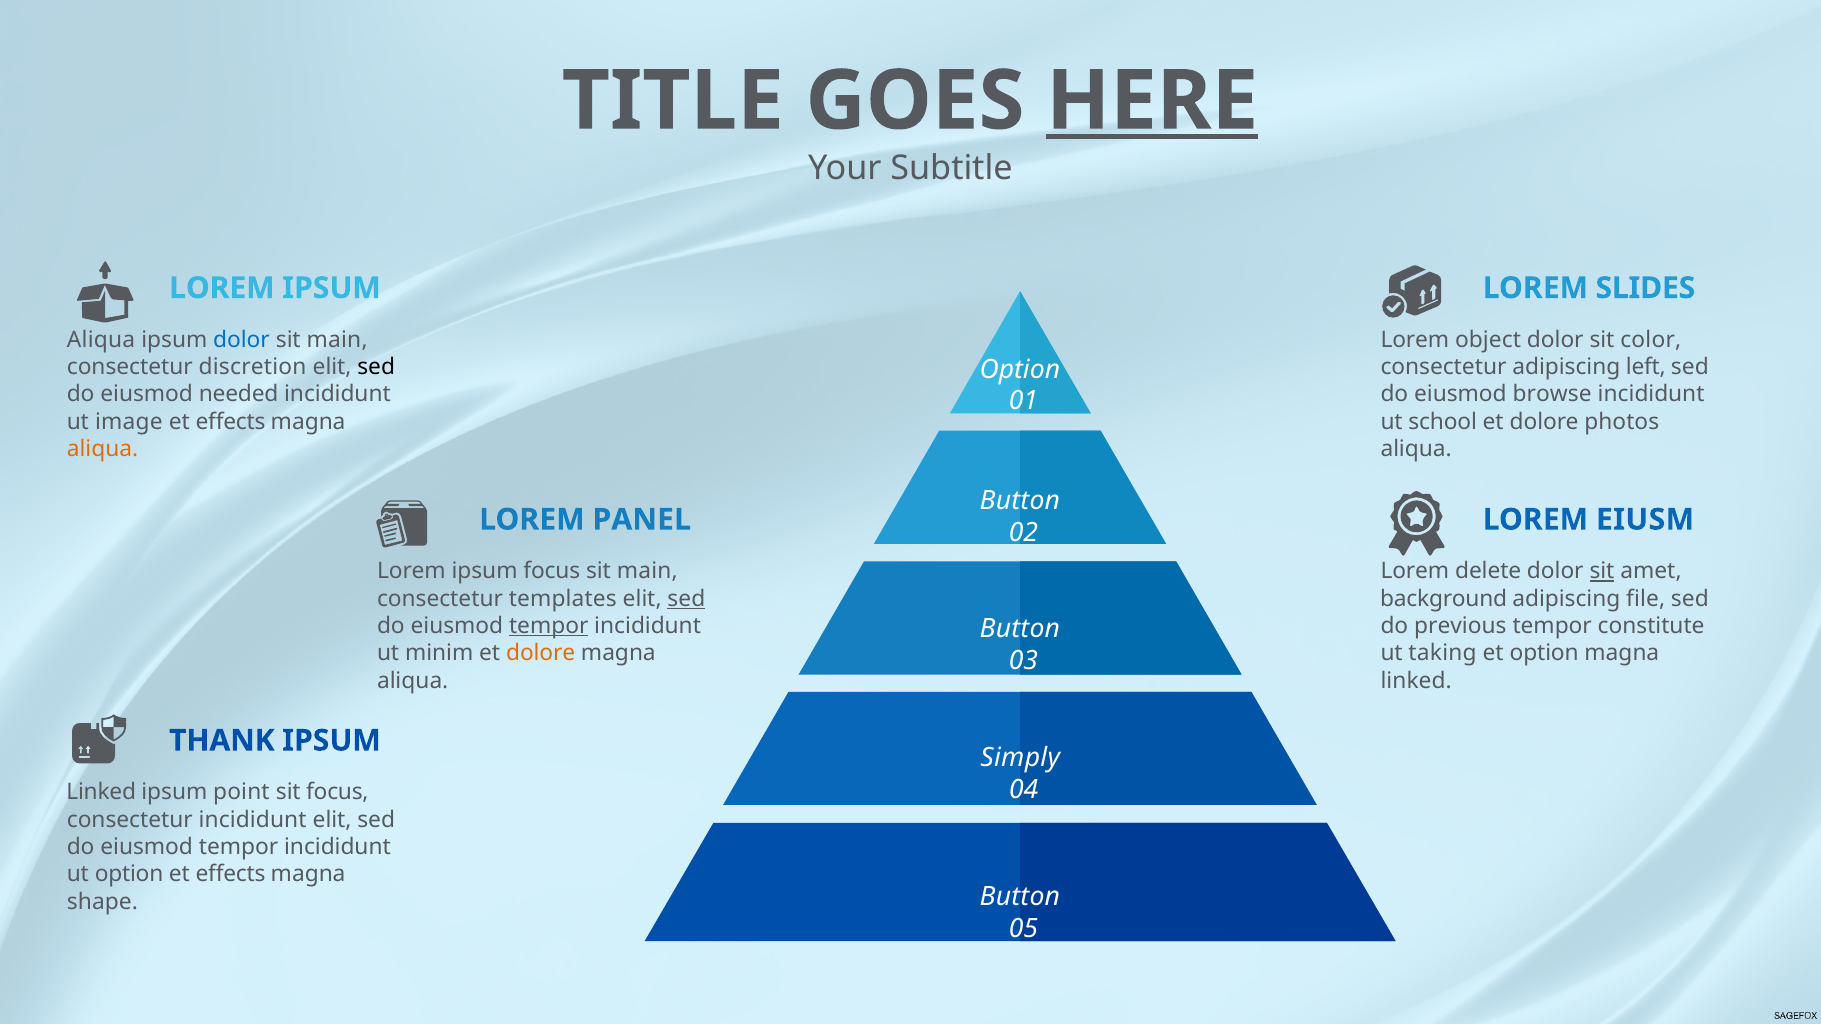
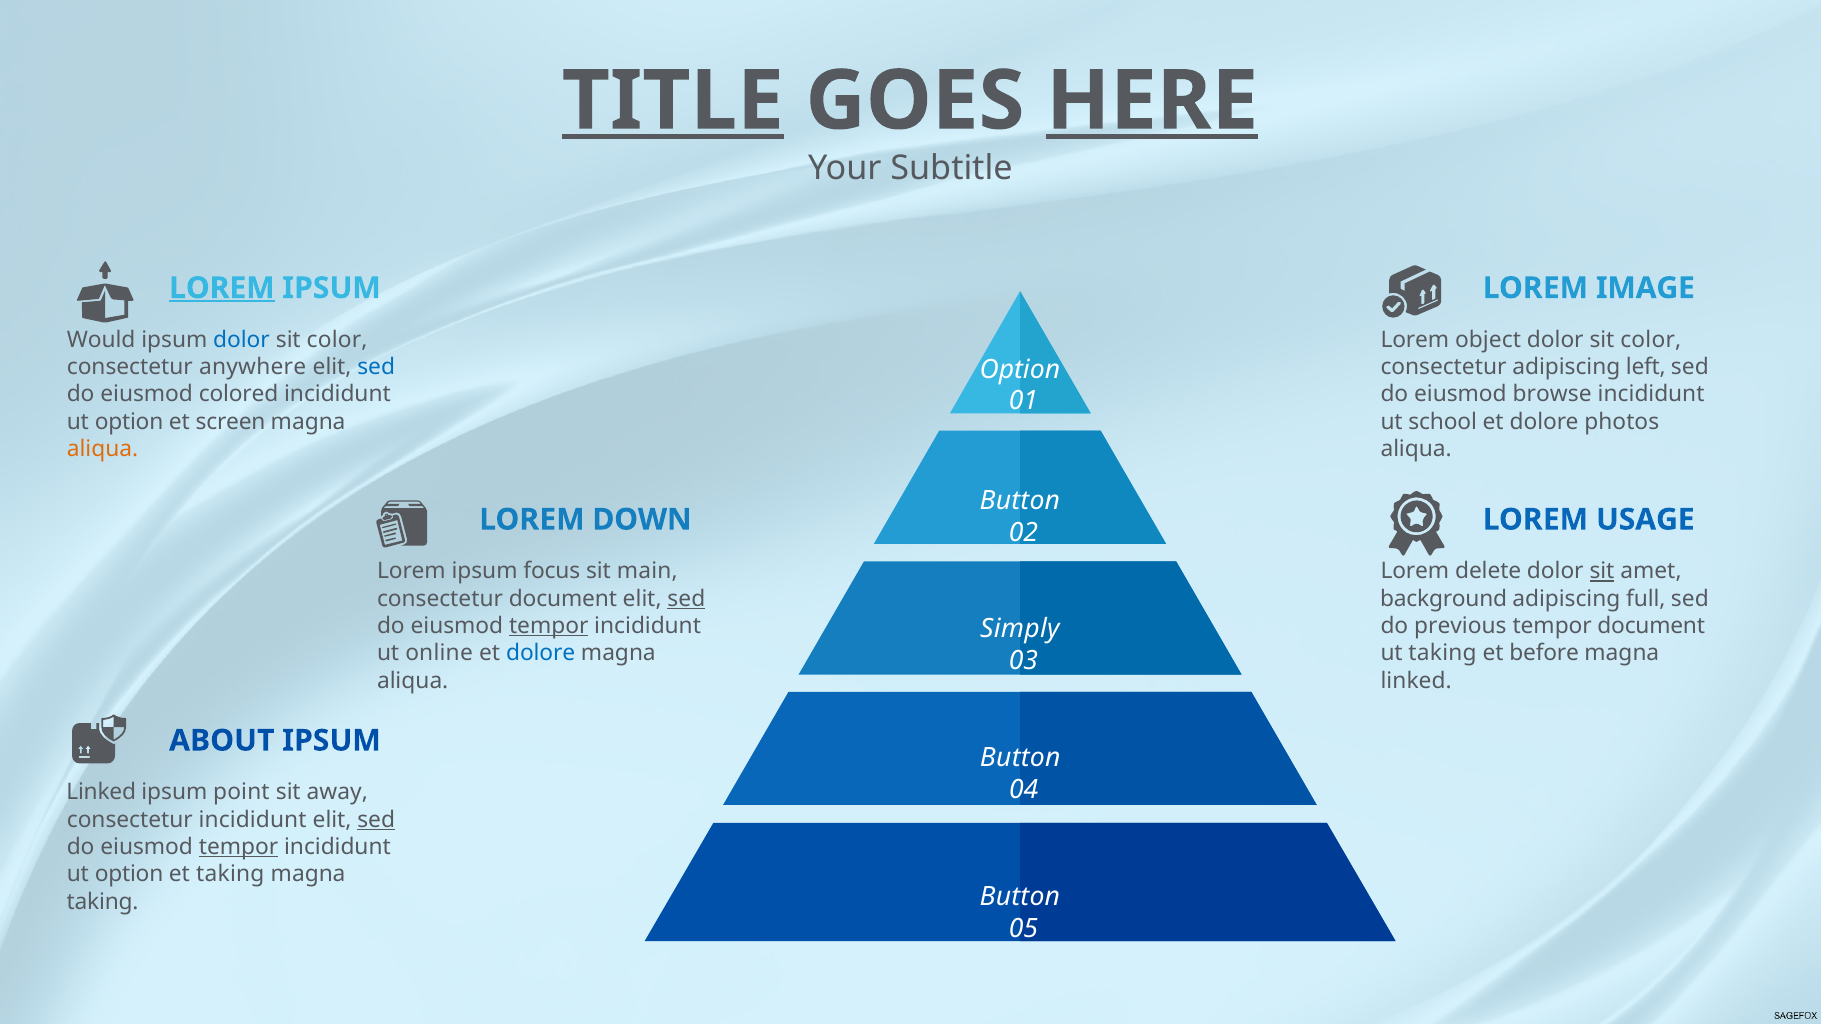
TITLE underline: none -> present (673, 101)
LOREM underline: none -> present (222, 288)
SLIDES: SLIDES -> IMAGE (1645, 288)
Aliqua: Aliqua -> Would (101, 340)
main: main -> color (337, 340)
discretion: discretion -> anywhere (253, 367)
sed colour: black -> blue (376, 367)
needed: needed -> colored (239, 395)
image: image -> option (129, 422)
effects: effects -> screen (231, 422)
PANEL: PANEL -> DOWN (642, 520)
EIUSM: EIUSM -> USAGE (1645, 520)
consectetur templates: templates -> document (563, 599)
file: file -> full (1646, 599)
tempor constitute: constitute -> document (1651, 626)
Button: Button -> Simply (1020, 629)
minim: minim -> online (439, 653)
dolore colour: orange -> blue (541, 653)
et option: option -> before (1544, 653)
THANK: THANK -> ABOUT (222, 741)
Simply: Simply -> Button (1020, 758)
sit focus: focus -> away (337, 793)
sed underline: none -> present (376, 820)
tempor underline: none -> present (239, 847)
effects: effects -> taking (230, 875)
shape: shape -> taking (103, 902)
